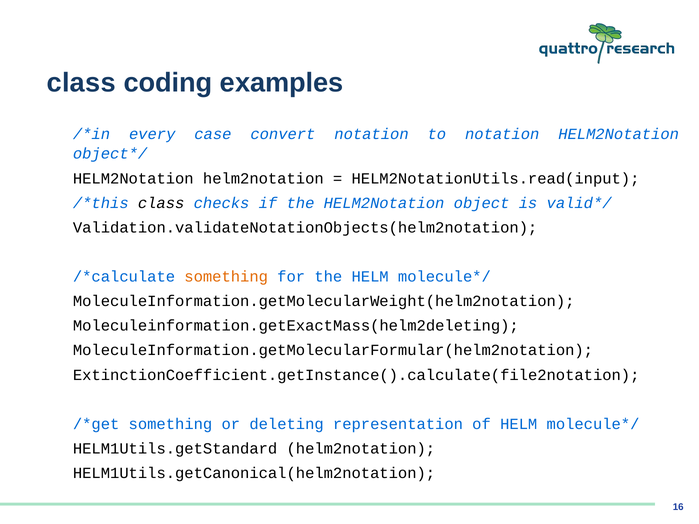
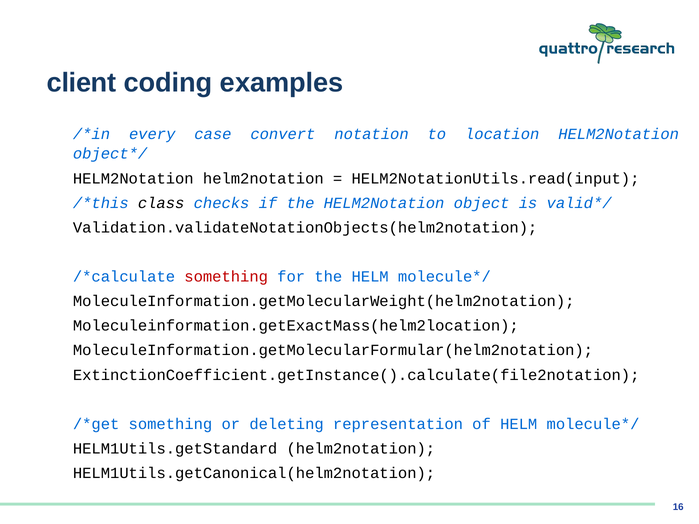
class: class -> client (82, 83)
to notation: notation -> location (502, 134)
something colour: orange -> red (226, 277)
Moleculeinformation.getExactMass(helm2deleting: Moleculeinformation.getExactMass(helm2deleting -> Moleculeinformation.getExactMass(helm2location (296, 326)
